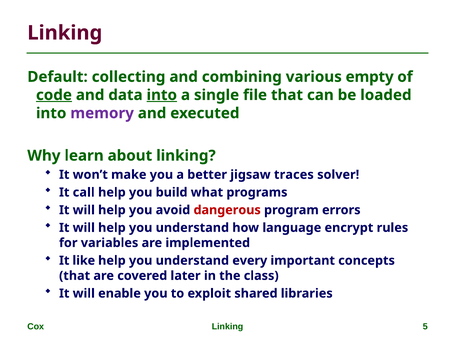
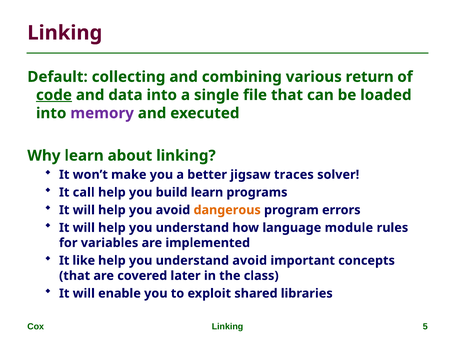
empty: empty -> return (370, 77)
into underline: present -> none (162, 95)
build what: what -> learn (207, 192)
dangerous colour: red -> orange (227, 210)
encrypt: encrypt -> module (349, 228)
understand every: every -> avoid (250, 261)
